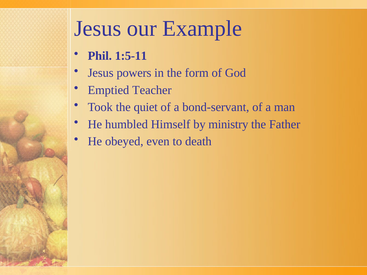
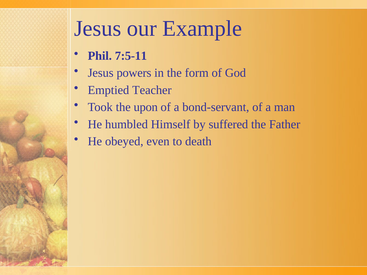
1:5-11: 1:5-11 -> 7:5-11 (131, 56)
quiet: quiet -> upon (146, 107)
ministry: ministry -> suffered (228, 124)
